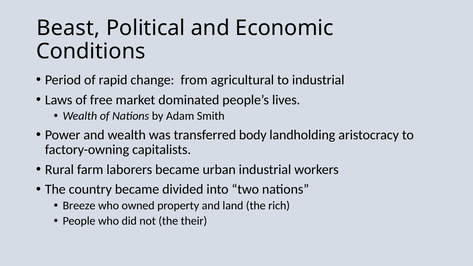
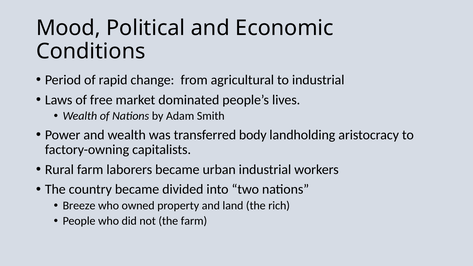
Beast: Beast -> Mood (68, 28)
the their: their -> farm (194, 221)
